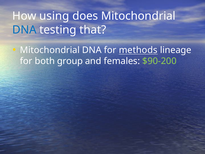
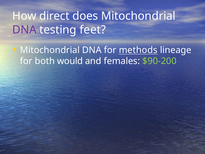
using: using -> direct (54, 16)
DNA colour: blue -> purple (24, 30)
that: that -> feet (93, 30)
group: group -> would (70, 61)
